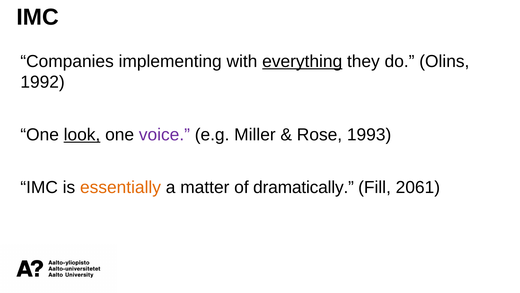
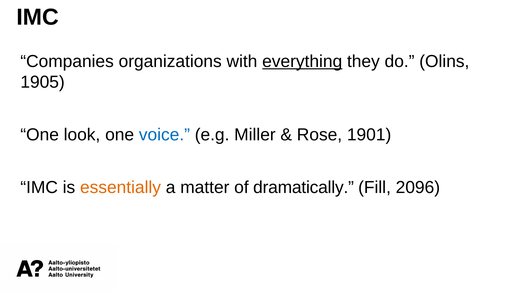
implementing: implementing -> organizations (170, 61)
1992: 1992 -> 1905 (43, 82)
look underline: present -> none (82, 135)
voice colour: purple -> blue (164, 135)
1993: 1993 -> 1901 (369, 135)
2061: 2061 -> 2096 (418, 187)
